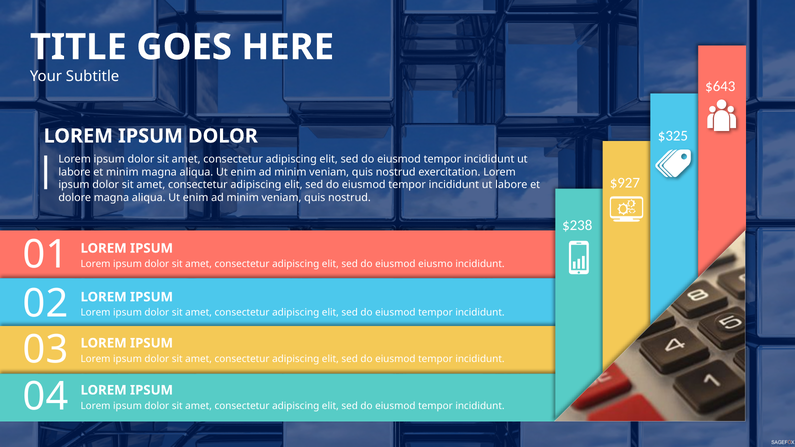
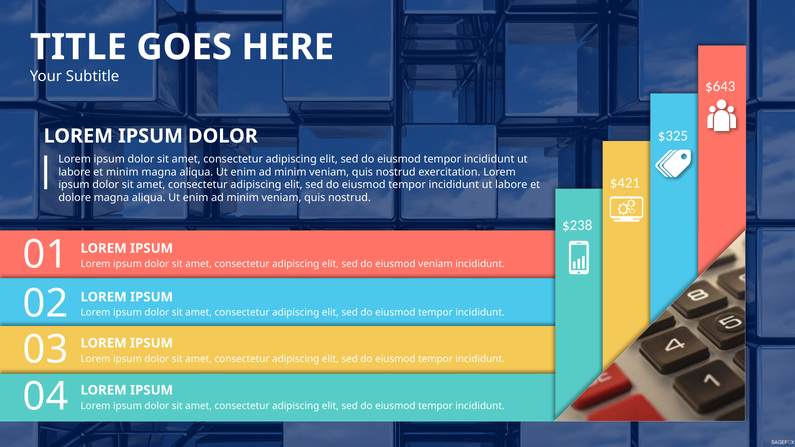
$927: $927 -> $421 (625, 183)
eiusmod eiusmo: eiusmo -> veniam (435, 264)
